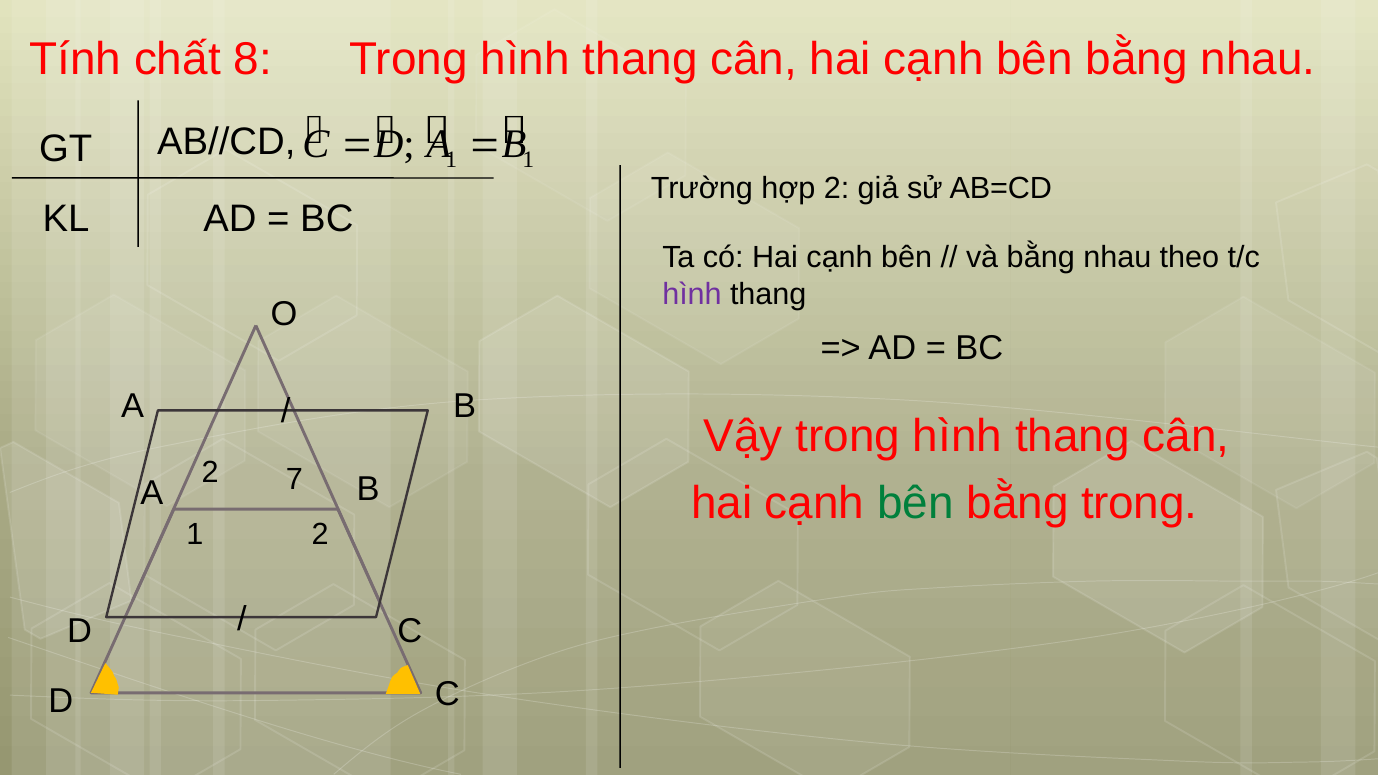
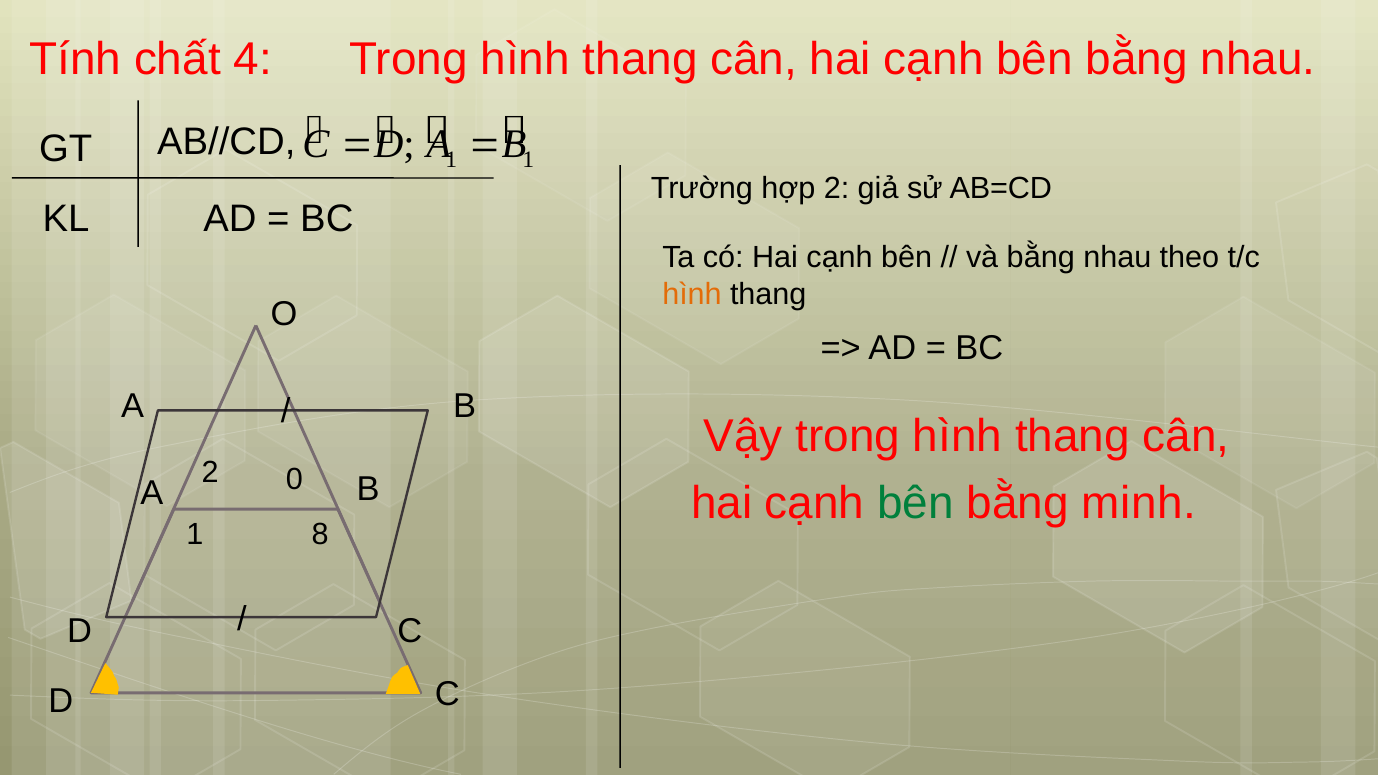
8: 8 -> 4 (253, 59)
hình colour: purple -> orange (692, 294)
7: 7 -> 0 (294, 480)
bằng trong: trong -> minh (1139, 503)
1 2: 2 -> 8 (320, 534)
